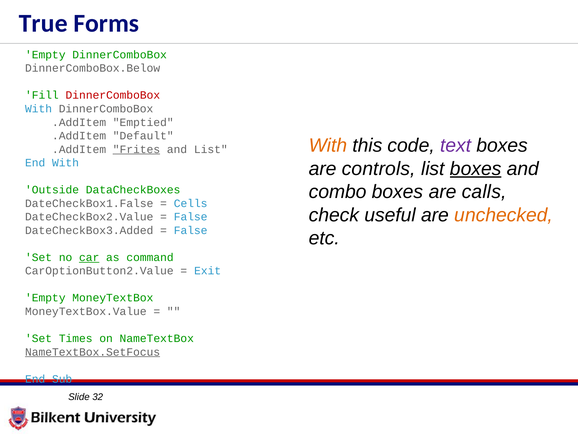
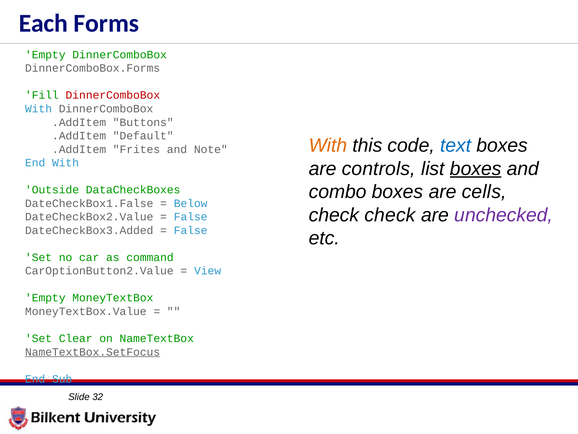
True: True -> Each (43, 23)
DinnerComboBox.Below: DinnerComboBox.Below -> DinnerComboBox.Forms (93, 68)
Emptied: Emptied -> Buttons (143, 122)
text colour: purple -> blue (456, 145)
Frites underline: present -> none (136, 149)
and List: List -> Note (211, 149)
calls: calls -> cells (484, 192)
Cells: Cells -> Below (191, 203)
check useful: useful -> check (390, 215)
unchecked colour: orange -> purple (504, 215)
car underline: present -> none (89, 257)
Exit: Exit -> View (208, 271)
Times: Times -> Clear (76, 338)
